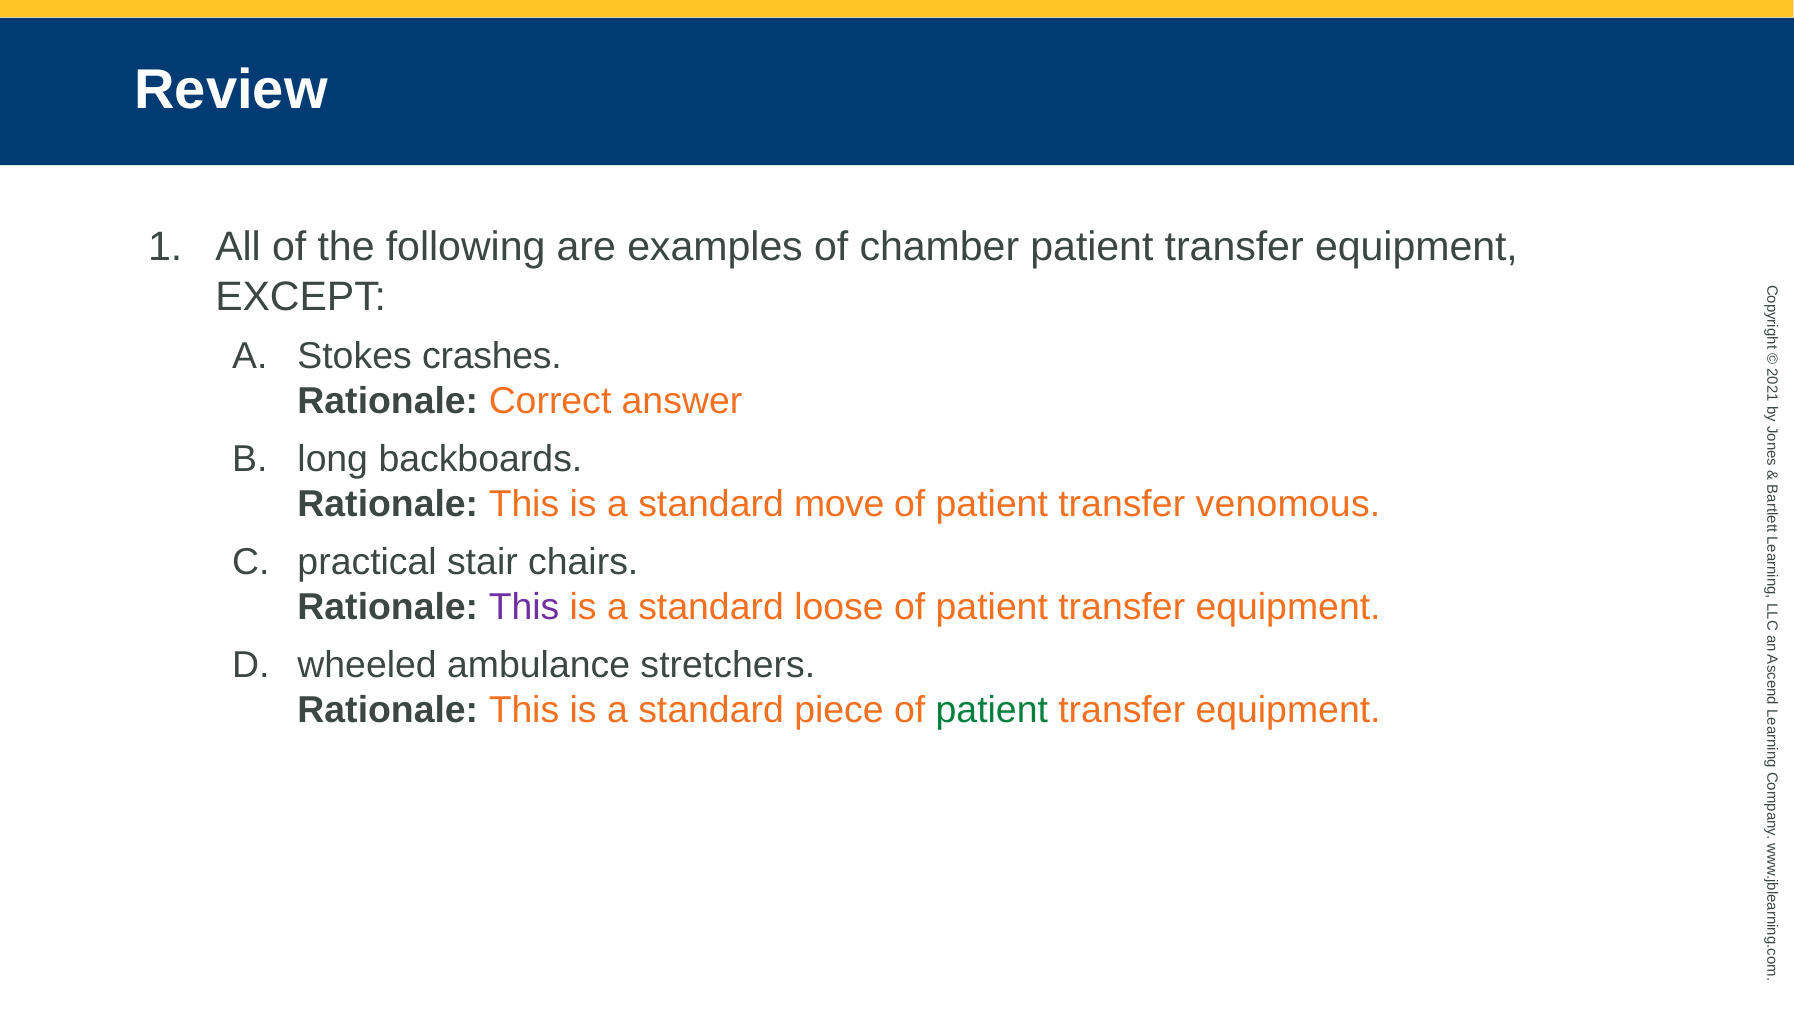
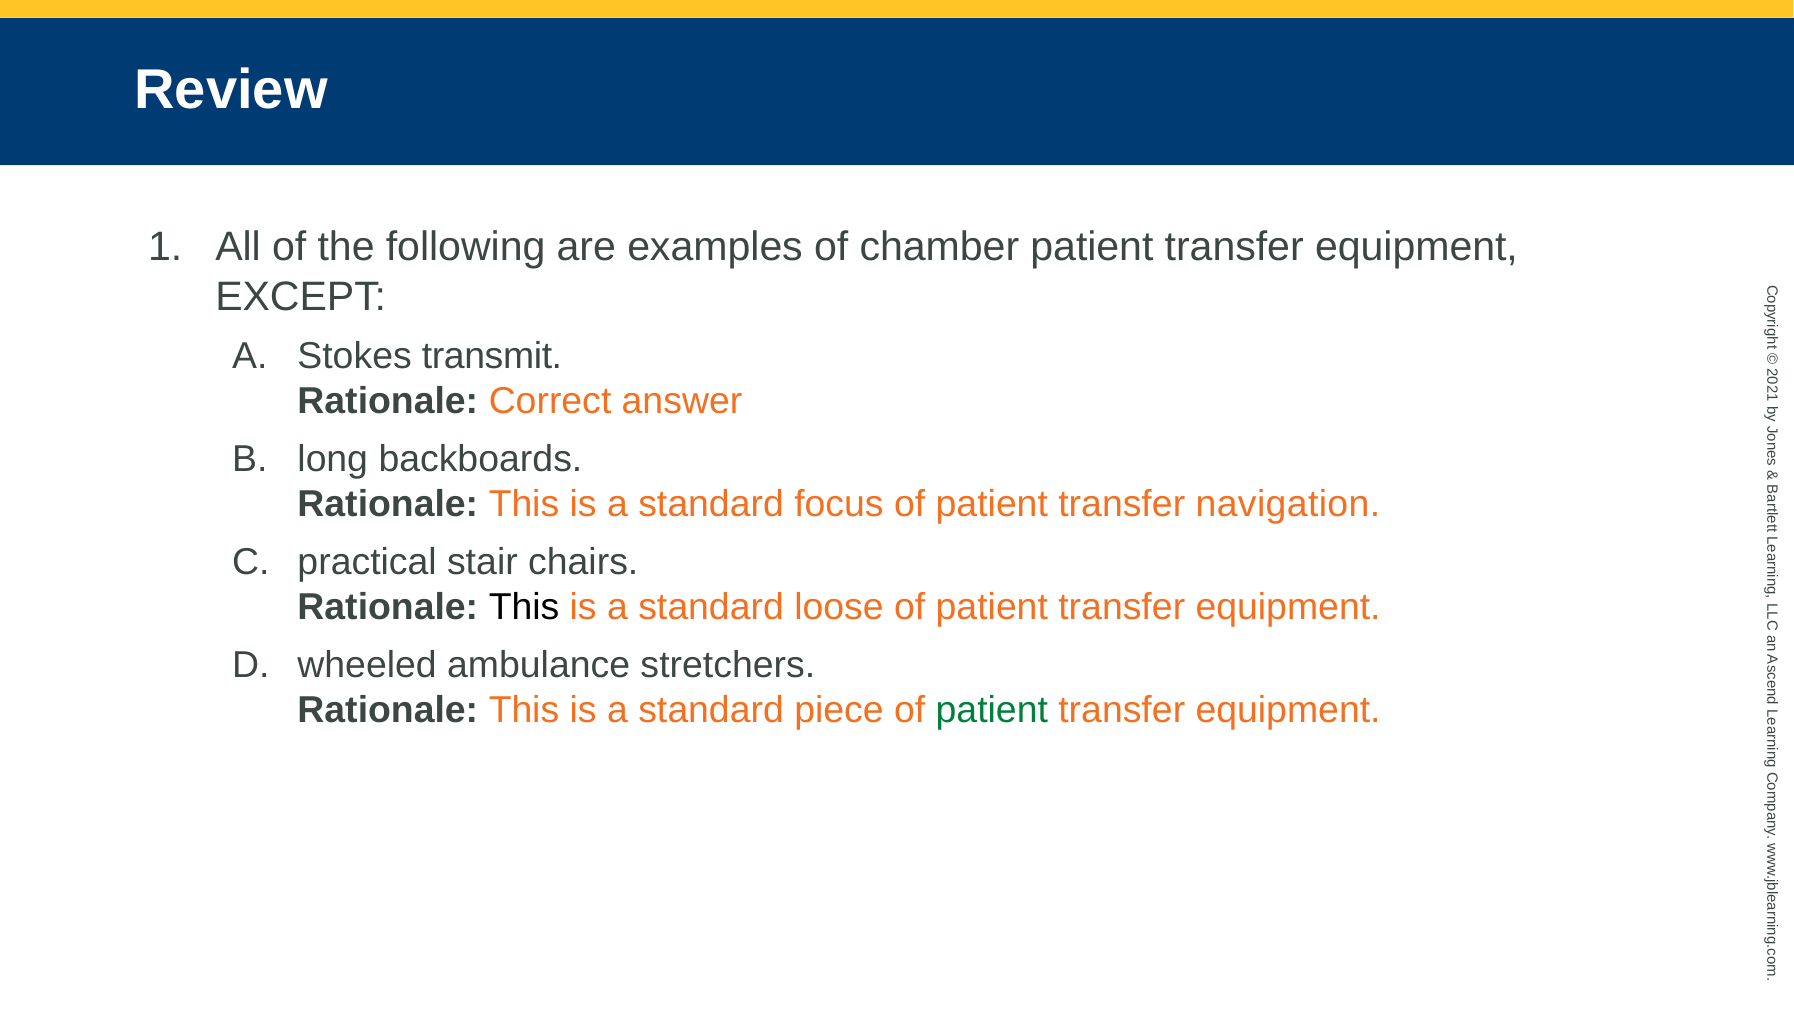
crashes: crashes -> transmit (492, 357)
move: move -> focus (839, 504)
venomous: venomous -> navigation (1288, 504)
This colour: purple -> black (524, 607)
